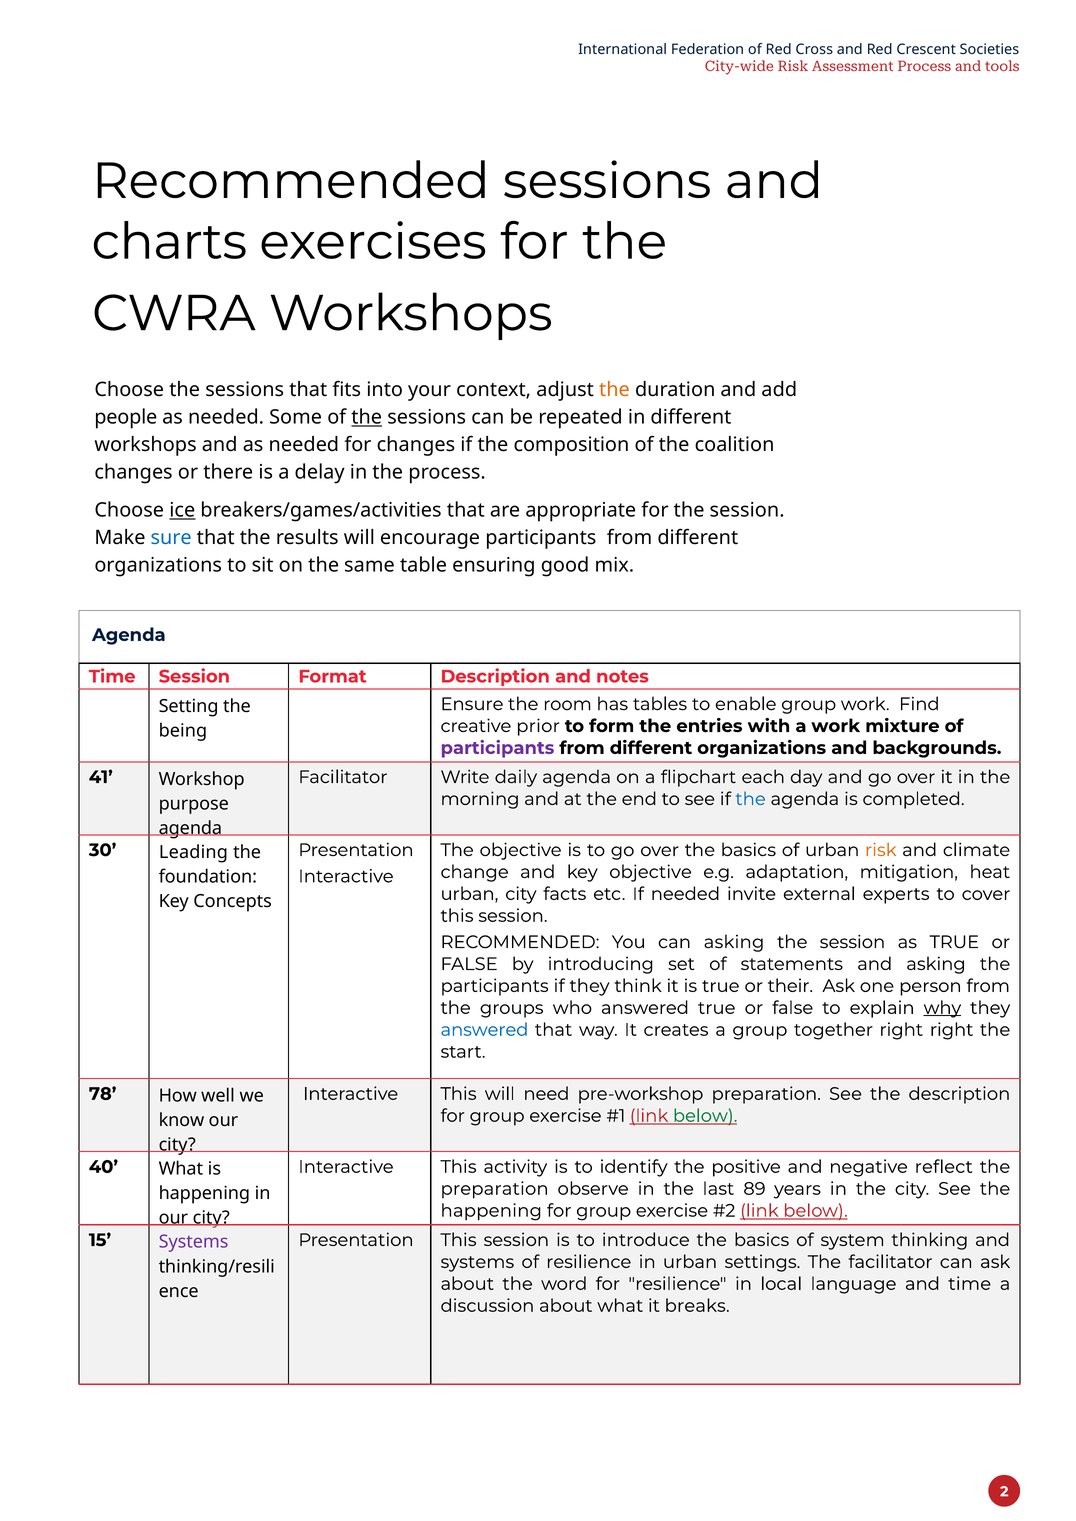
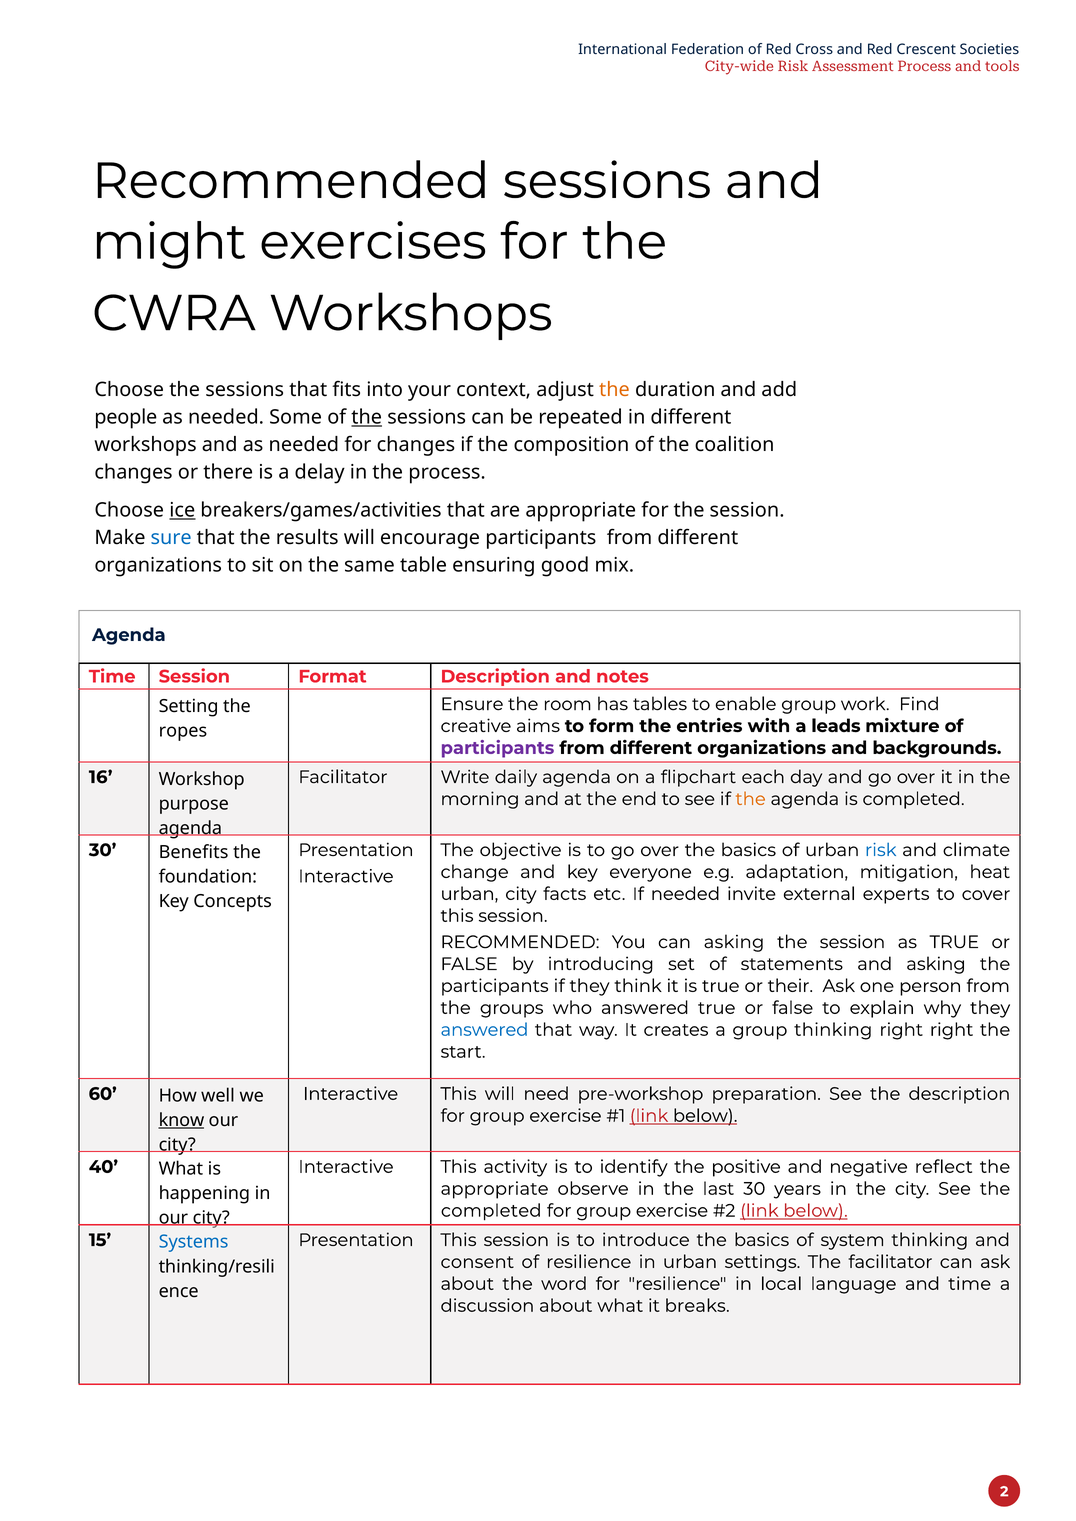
charts: charts -> might (169, 242)
prior: prior -> aims (538, 726)
a work: work -> leads (836, 726)
being: being -> ropes (183, 731)
41: 41 -> 16 (101, 778)
the colour: blue -> orange (751, 799)
Leading: Leading -> Benefits (194, 853)
risk colour: orange -> blue (881, 851)
key objective: objective -> everyone (651, 873)
why underline: present -> none (942, 1008)
group together: together -> thinking (833, 1030)
78: 78 -> 60 (103, 1094)
below colour: green -> black (705, 1116)
know underline: none -> present (181, 1121)
preparation: preparation -> appropriate (495, 1189)
last 89: 89 -> 30 (754, 1189)
happening: happening -> completed (491, 1211)
Systems colour: purple -> blue (194, 1243)
systems: systems -> consent (477, 1263)
